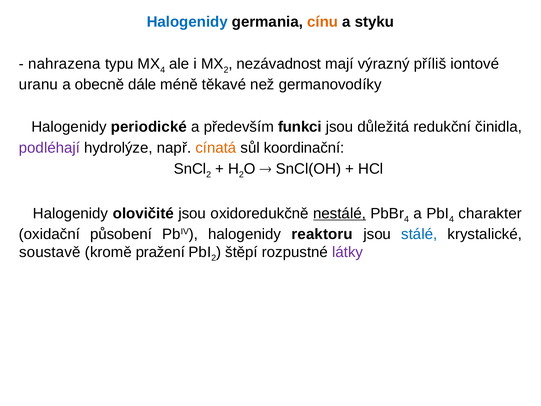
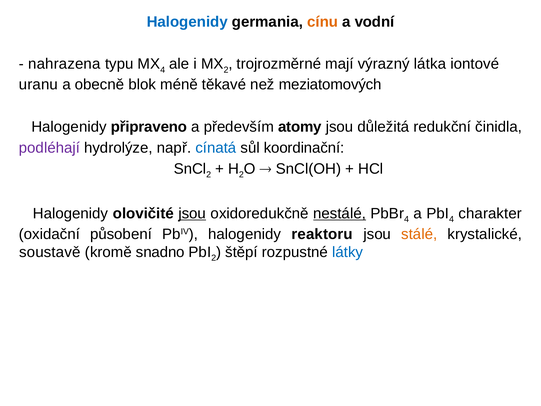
styku: styku -> vodní (374, 22)
nezávadnost: nezávadnost -> trojrozměrné (279, 64)
příliš: příliš -> látka (430, 64)
dále: dále -> blok (142, 84)
germanovodíky: germanovodíky -> meziatomových (330, 84)
periodické: periodické -> připraveno (149, 127)
funkci: funkci -> atomy (300, 127)
cínatá colour: orange -> blue (216, 148)
jsou underline: none -> present (192, 213)
stálé colour: blue -> orange (419, 234)
pražení: pražení -> snadno (160, 252)
látky colour: purple -> blue (348, 252)
